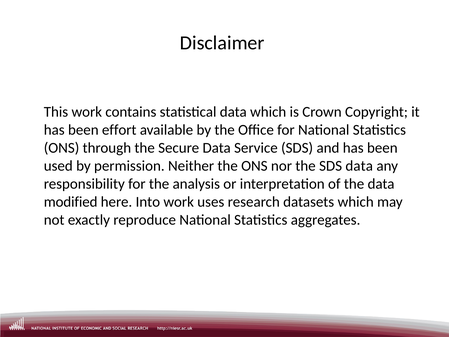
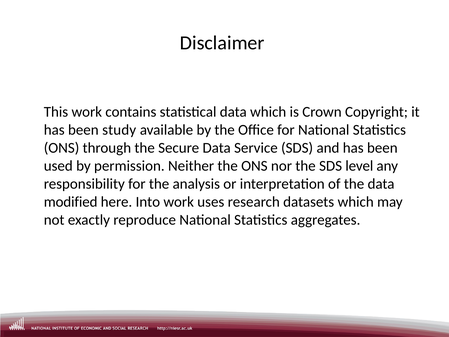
effort: effort -> study (119, 130)
SDS data: data -> level (359, 166)
